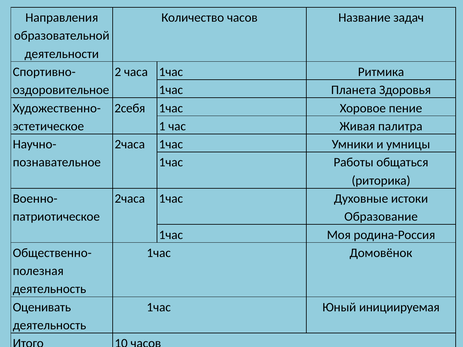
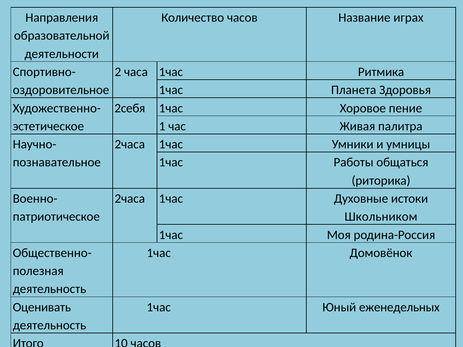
задач: задач -> играх (409, 18)
Образование: Образование -> Школьником (381, 217)
инициируемая: инициируемая -> еженедельных (399, 307)
